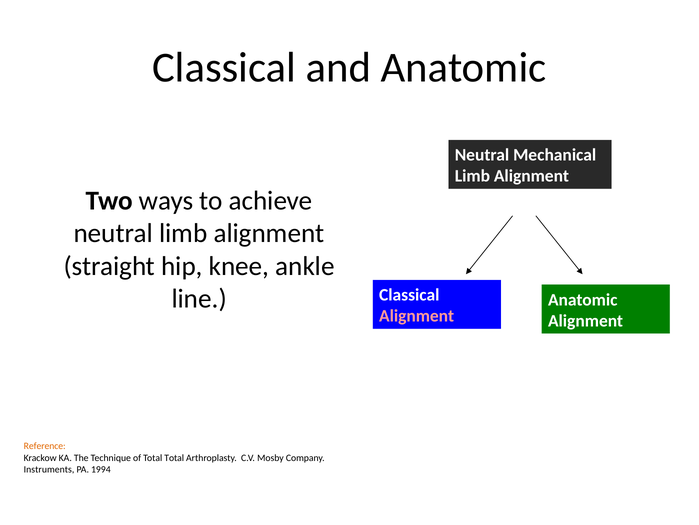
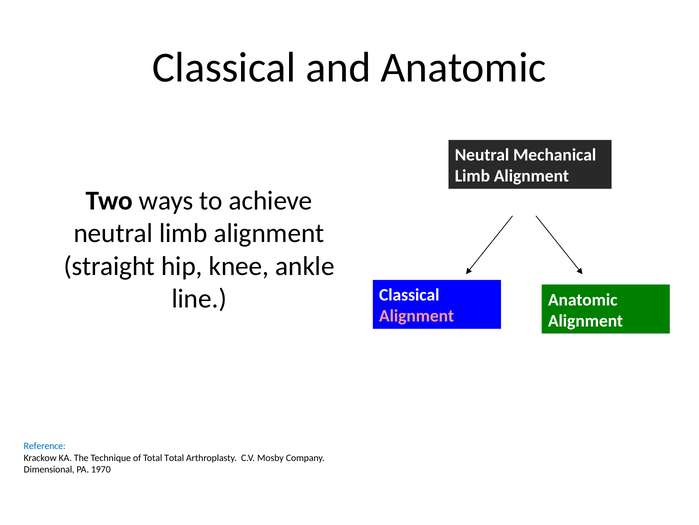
Reference colour: orange -> blue (45, 446)
Instruments: Instruments -> Dimensional (49, 469)
1994: 1994 -> 1970 (101, 469)
